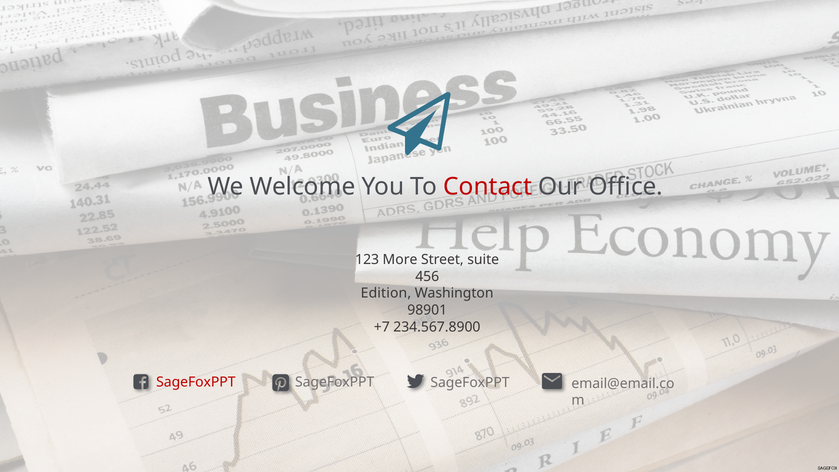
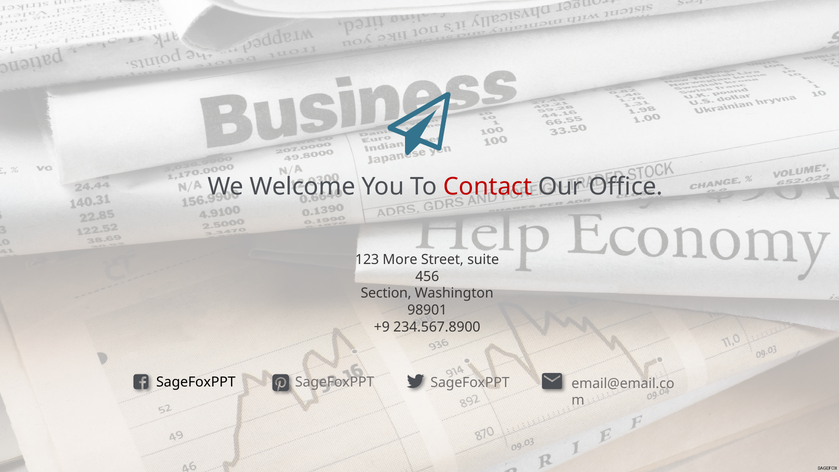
Edition: Edition -> Section (386, 293)
+7: +7 -> +9 (382, 327)
SageFoxPPT colour: red -> black (196, 382)
